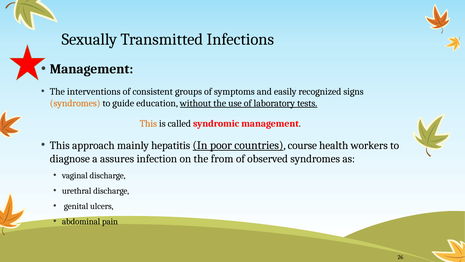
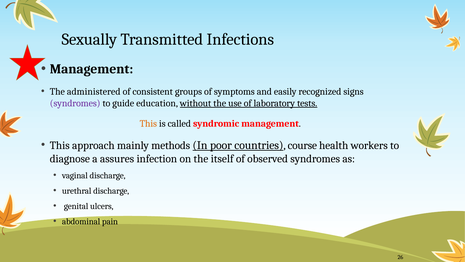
interventions: interventions -> administered (94, 91)
syndromes colour: orange -> purple (75, 103)
hepatitis: hepatitis -> methods (171, 145)
from: from -> itself (222, 159)
